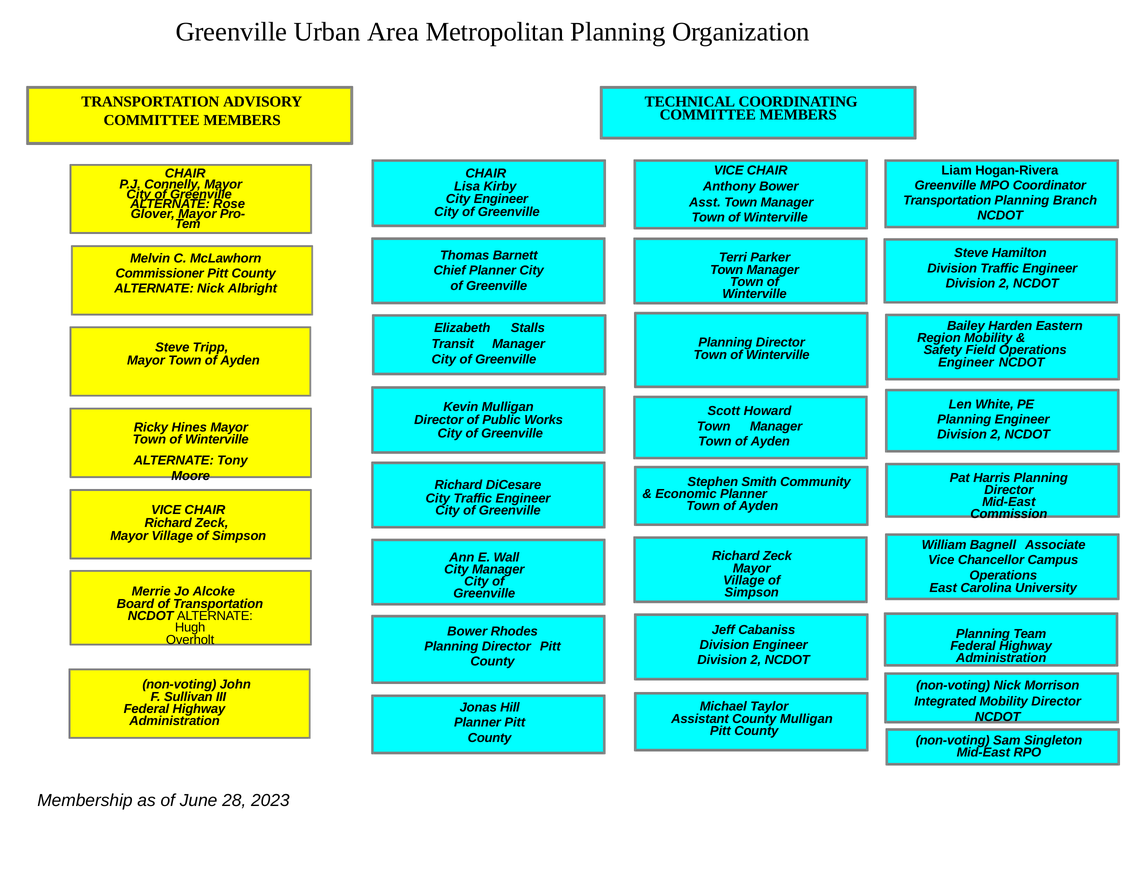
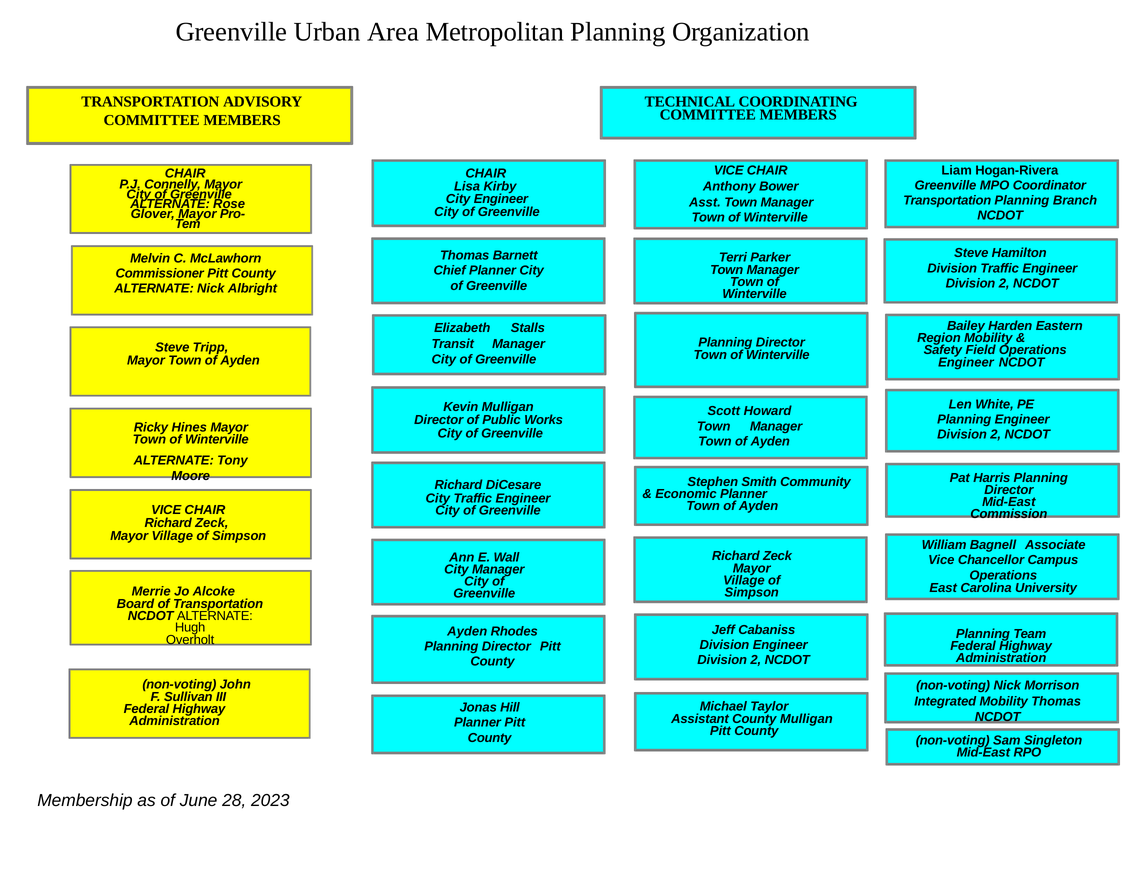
Bower: Bower -> Ayden (467, 631)
Mobility Director: Director -> Thomas (1056, 701)
